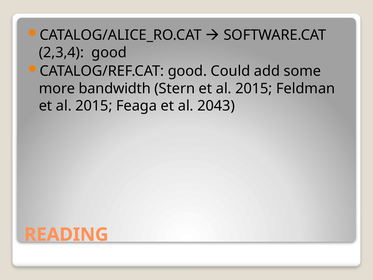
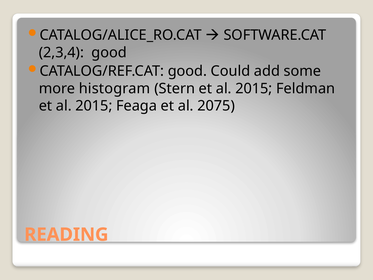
bandwidth: bandwidth -> histogram (115, 88)
2043: 2043 -> 2075 (216, 106)
